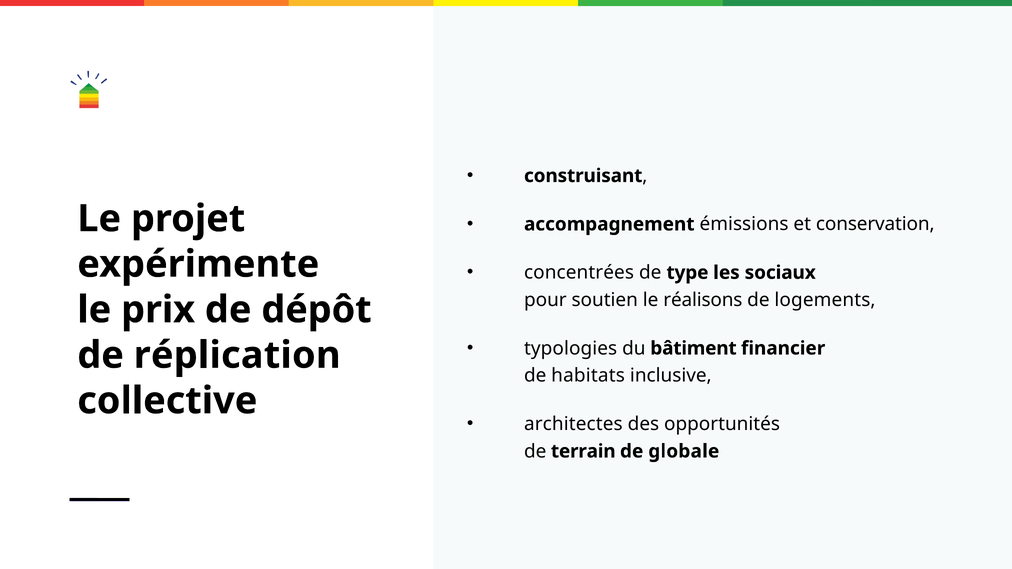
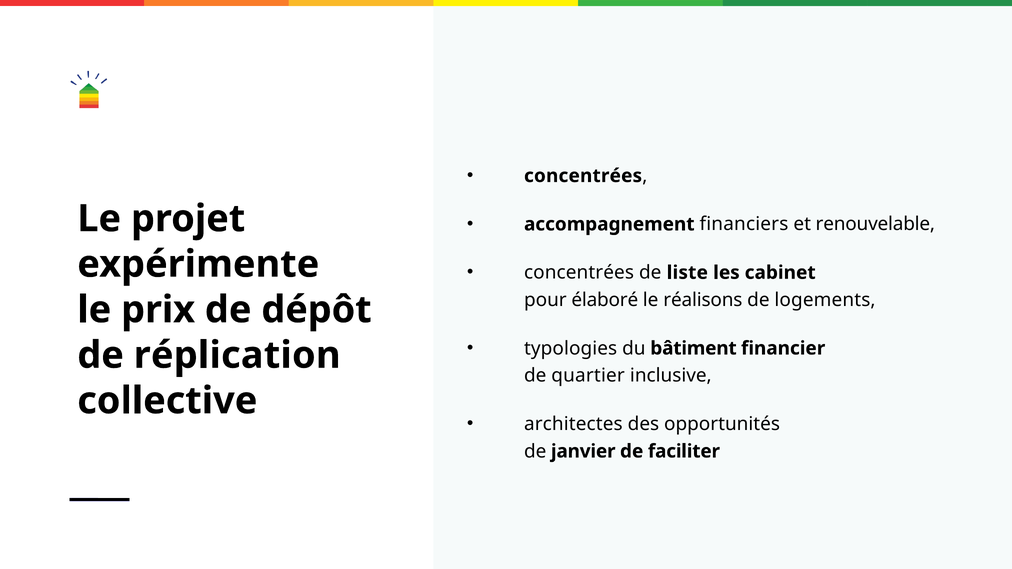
construisant: construisant -> concentrées (583, 176)
émissions: émissions -> financiers (744, 224)
conservation: conservation -> renouvelable (875, 224)
type: type -> liste (687, 273)
sociaux: sociaux -> cabinet (780, 273)
soutien: soutien -> élaboré (605, 300)
habitats: habitats -> quartier (588, 376)
terrain: terrain -> janvier (583, 451)
globale: globale -> faciliter (684, 451)
